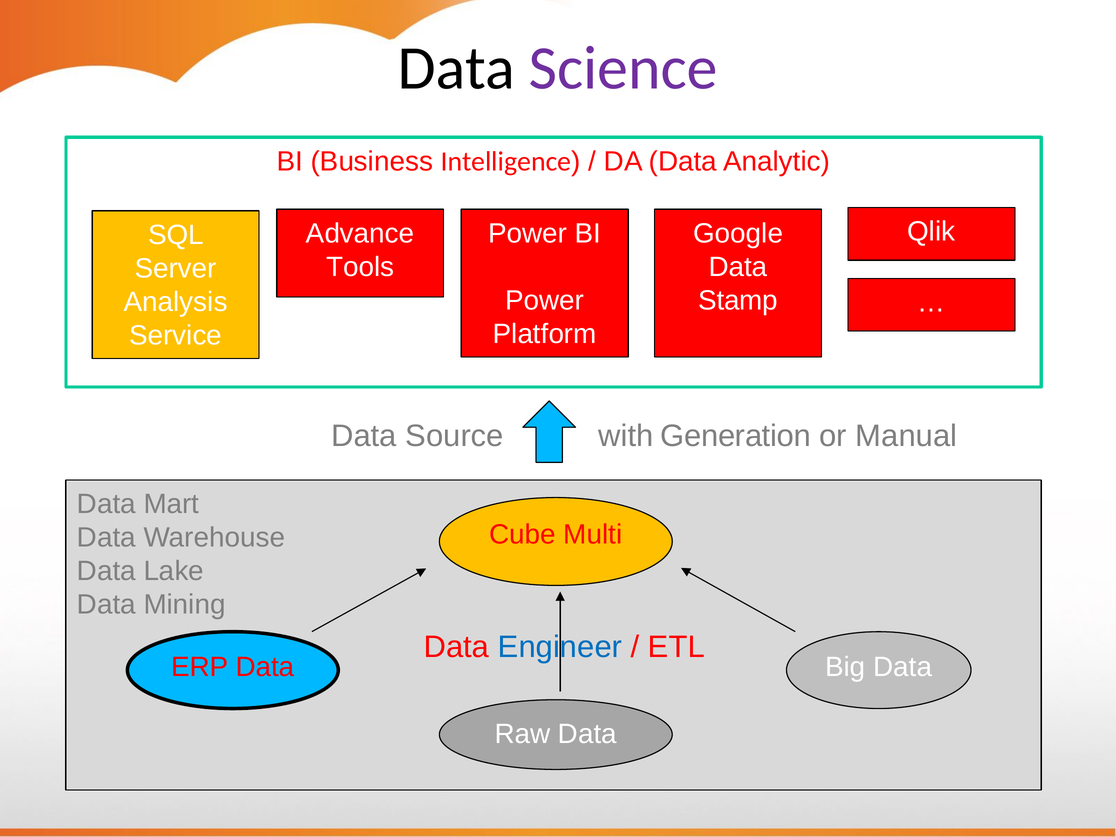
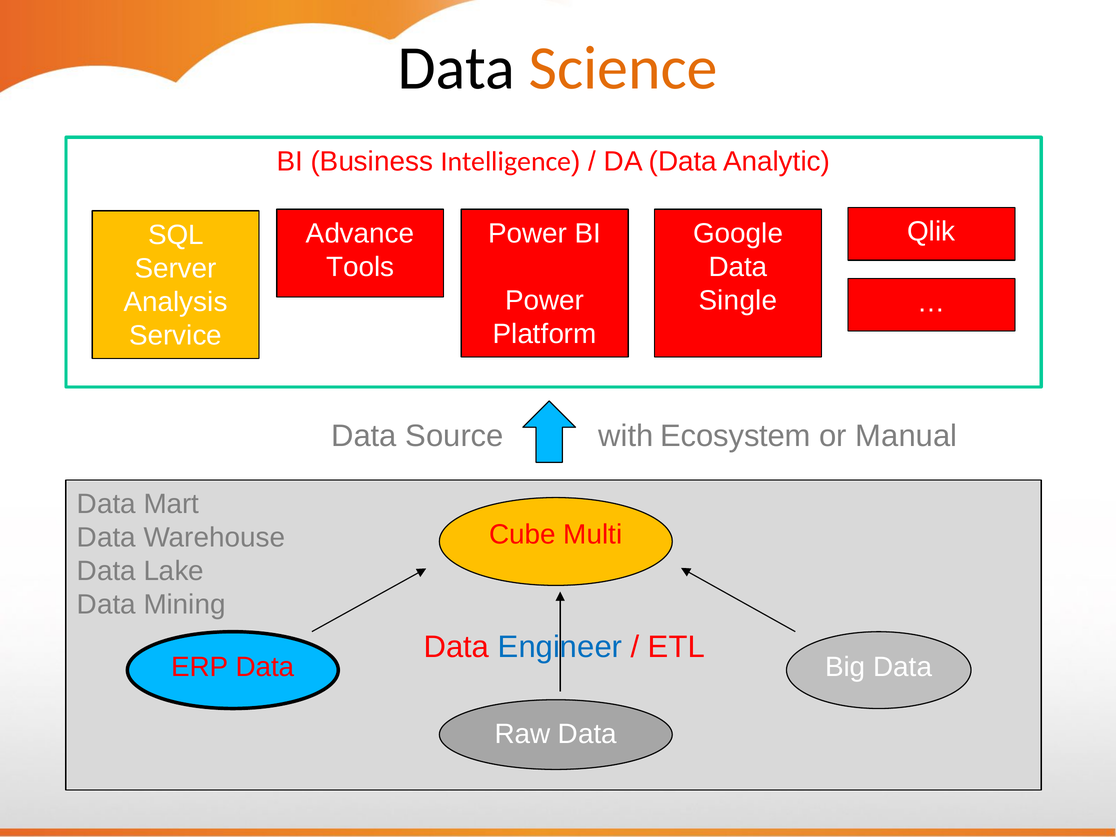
Science colour: purple -> orange (623, 68)
Stamp: Stamp -> Single (738, 300)
Generation: Generation -> Ecosystem (736, 436)
